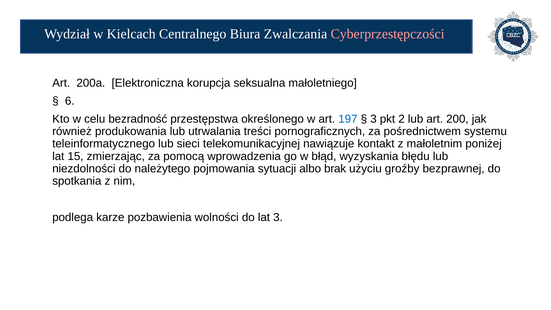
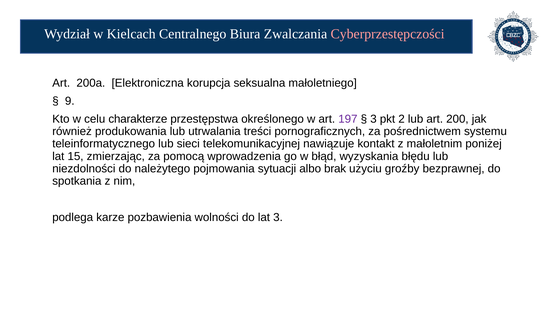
6: 6 -> 9 (70, 101)
bezradność: bezradność -> charakterze (138, 119)
197 colour: blue -> purple (348, 119)
